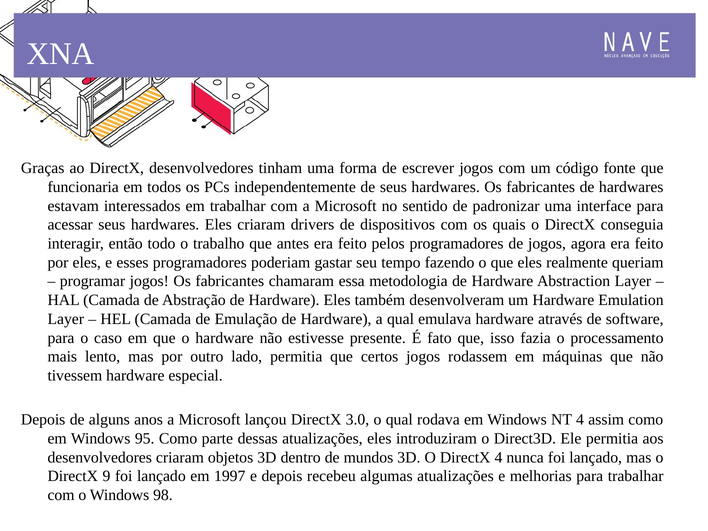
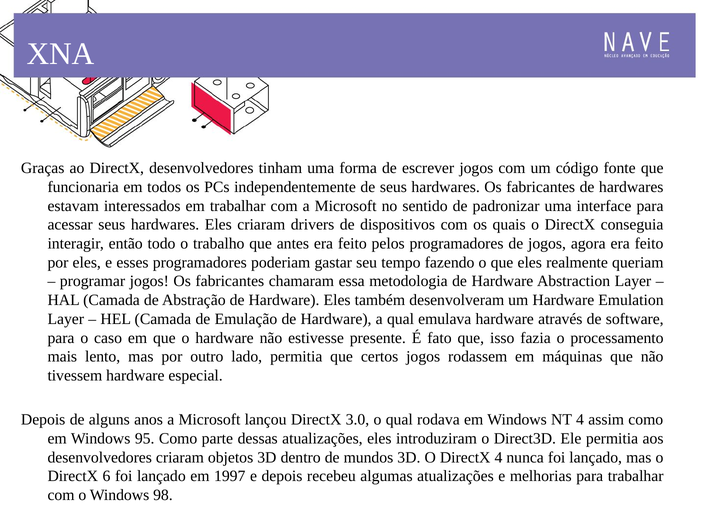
9: 9 -> 6 (107, 476)
